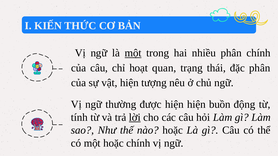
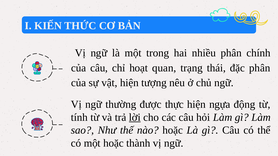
một underline: present -> none (133, 53)
được hiện: hiện -> thực (174, 105)
buồn: buồn -> ngựa (220, 105)
hoặc chính: chính -> thành (138, 144)
